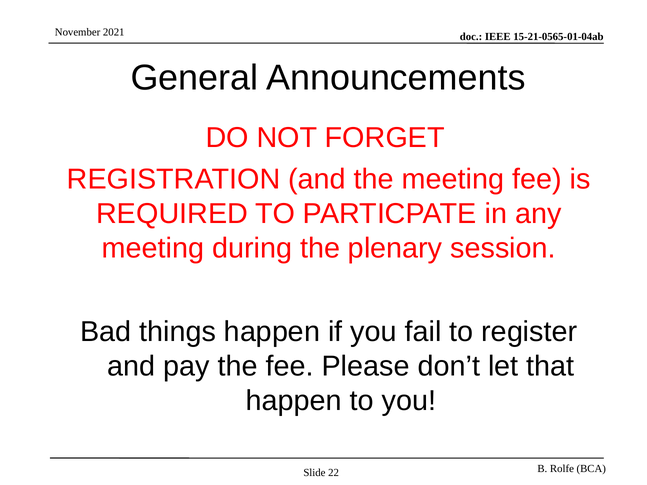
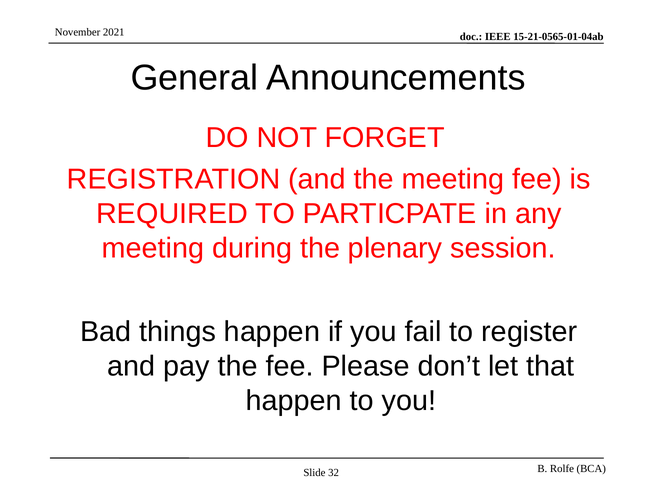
22: 22 -> 32 (334, 473)
